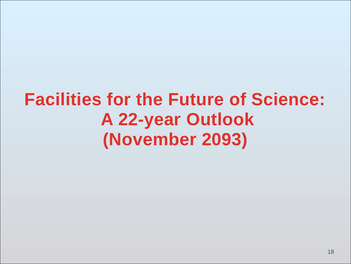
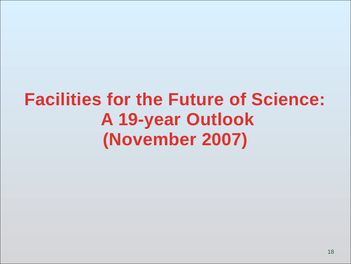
22-year: 22-year -> 19-year (150, 119)
2093: 2093 -> 2007 (225, 139)
